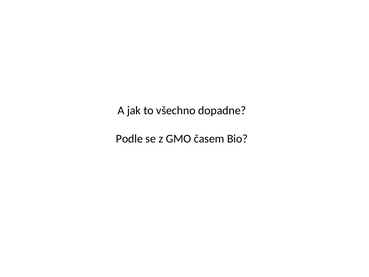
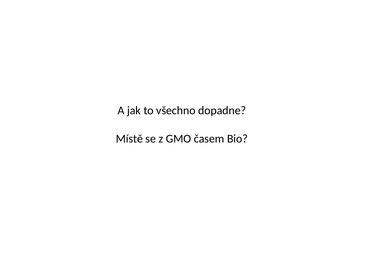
Podle: Podle -> Místě (129, 139)
